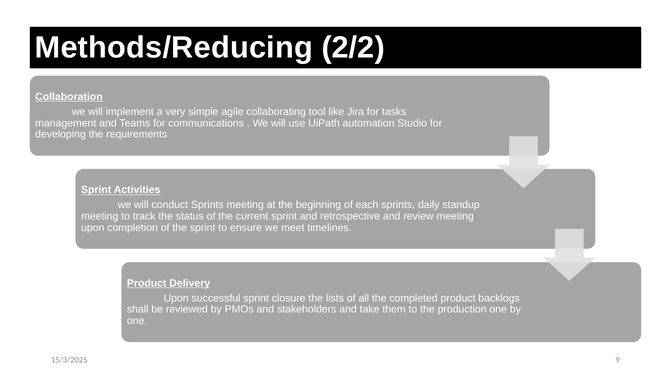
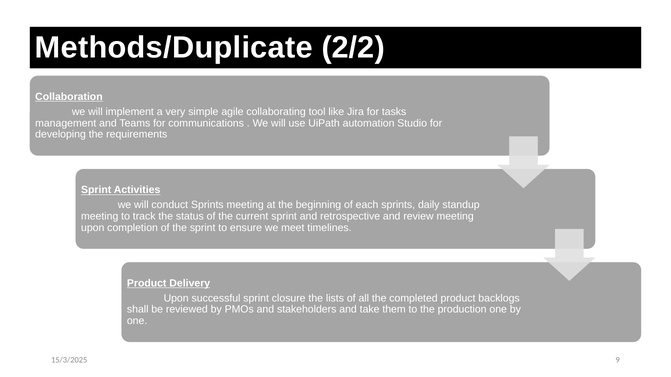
Methods/Reducing: Methods/Reducing -> Methods/Duplicate (174, 47)
